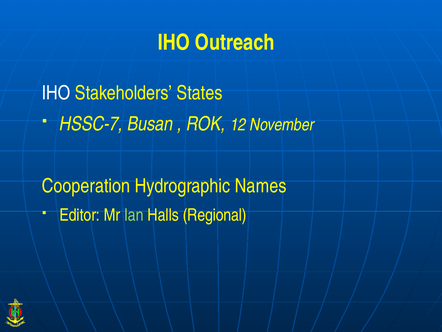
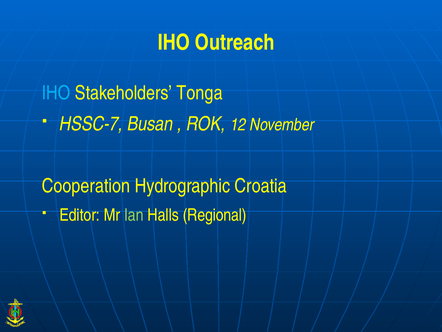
IHO colour: white -> light blue (56, 93)
States: States -> Tonga (200, 93)
Names: Names -> Croatia (261, 186)
